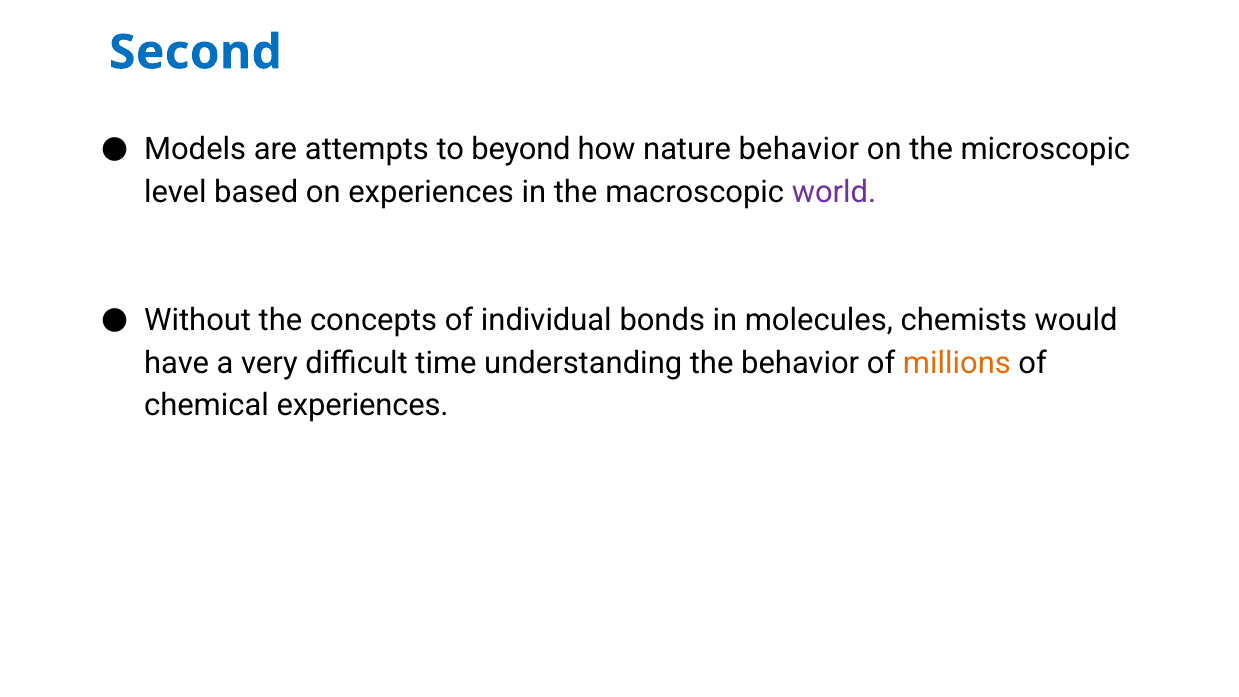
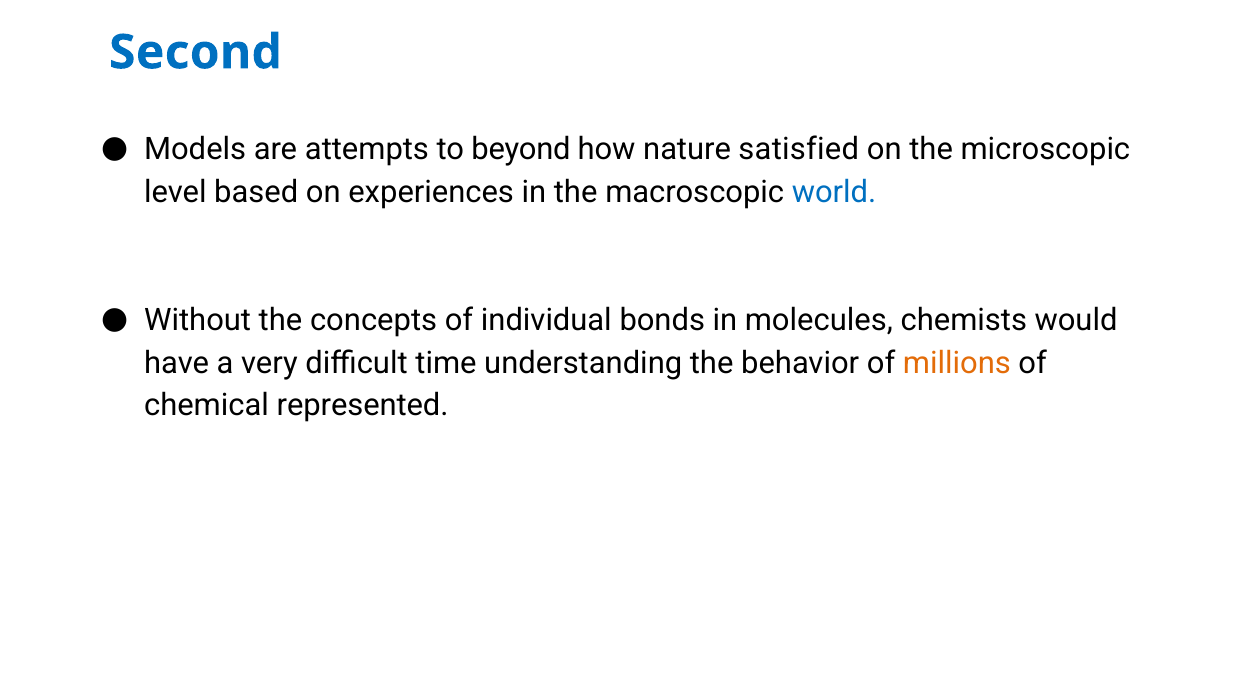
nature behavior: behavior -> satisfied (799, 149)
world colour: purple -> blue (834, 192)
chemical experiences: experiences -> represented (363, 406)
